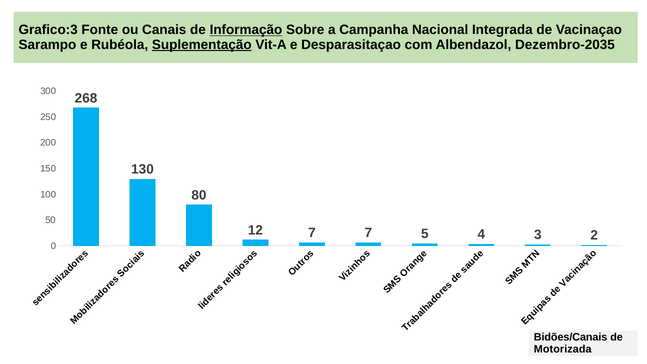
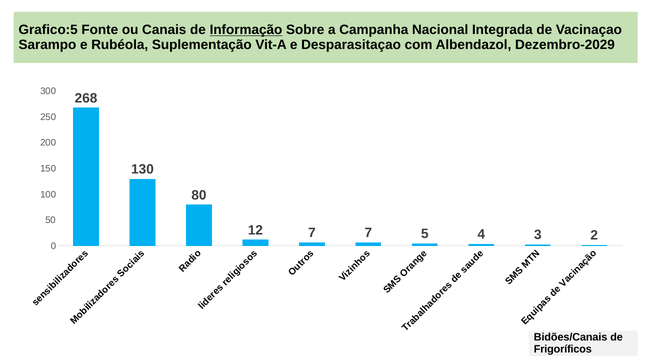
Grafico:3: Grafico:3 -> Grafico:5 (48, 30)
Suplementação underline: present -> none (202, 45)
Dezembro-2035: Dezembro-2035 -> Dezembro-2029 (565, 45)
Motorizada: Motorizada -> Frigoríficos (563, 349)
